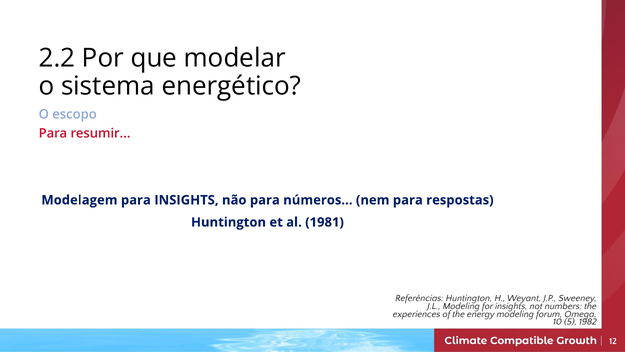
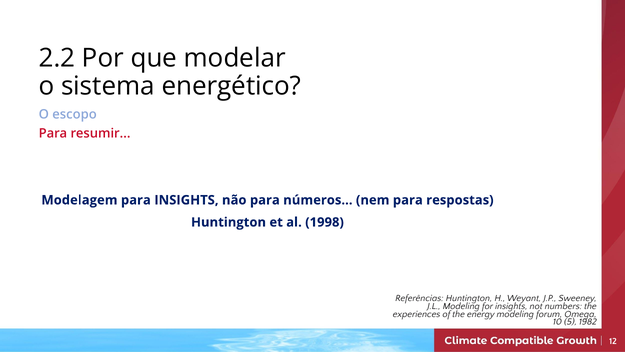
1981: 1981 -> 1998 (325, 222)
